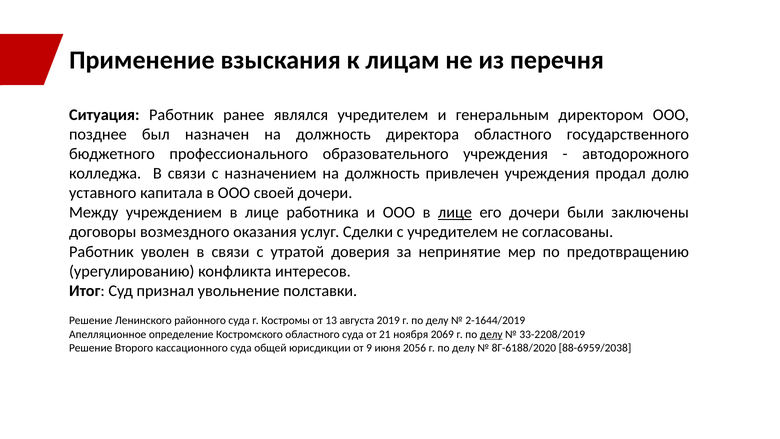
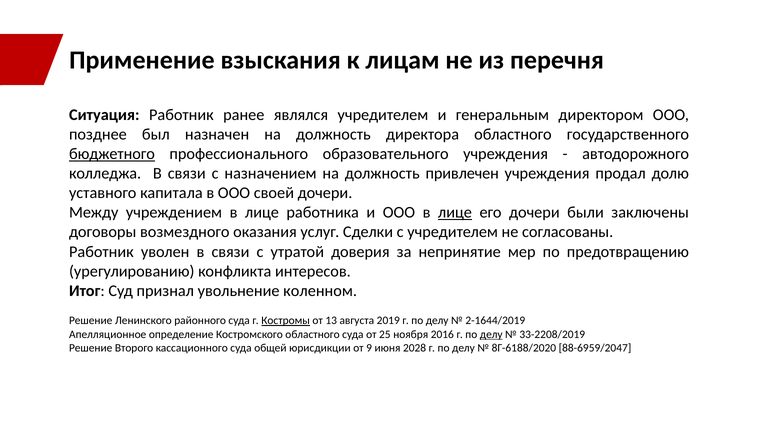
бюджетного underline: none -> present (112, 154)
полставки: полставки -> коленном (320, 291)
Костромы underline: none -> present (286, 320)
21: 21 -> 25 (385, 334)
2069: 2069 -> 2016 (442, 334)
2056: 2056 -> 2028 (415, 348)
88-6959/2038: 88-6959/2038 -> 88-6959/2047 (595, 348)
